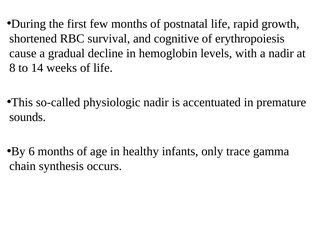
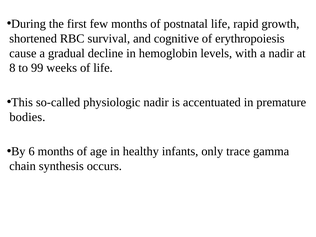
14: 14 -> 99 (37, 68)
sounds: sounds -> bodies (27, 117)
